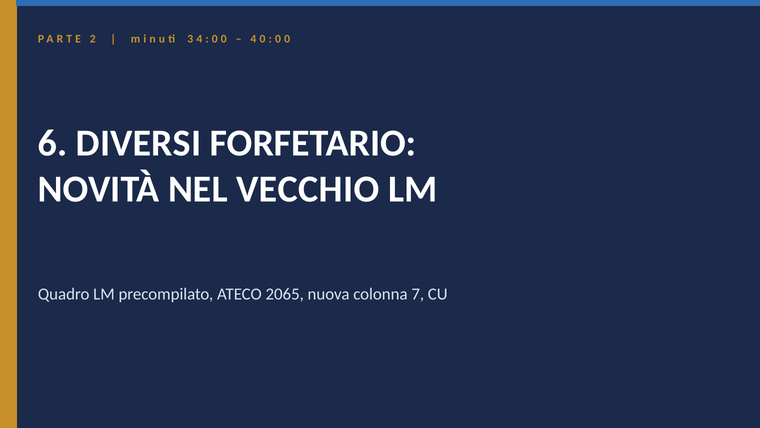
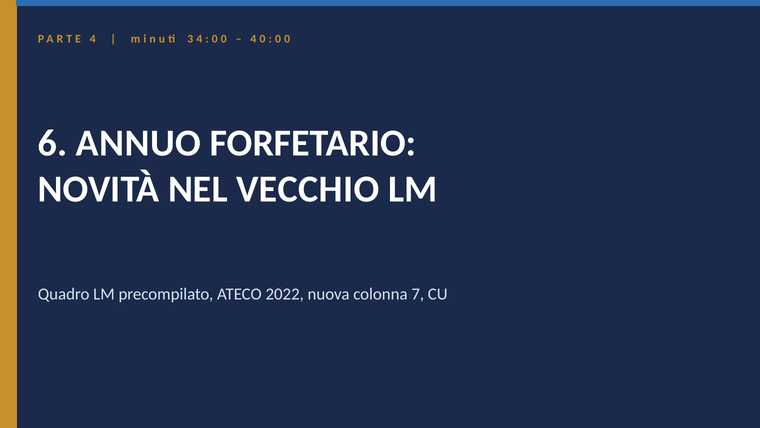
2: 2 -> 4 (93, 39)
DIVERSI: DIVERSI -> ANNUO (138, 143)
2065: 2065 -> 2022 (285, 294)
